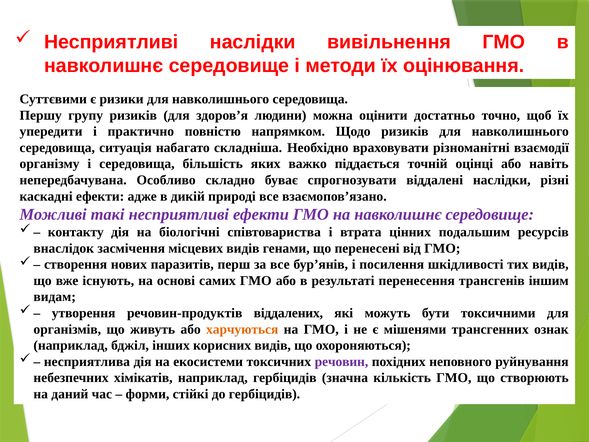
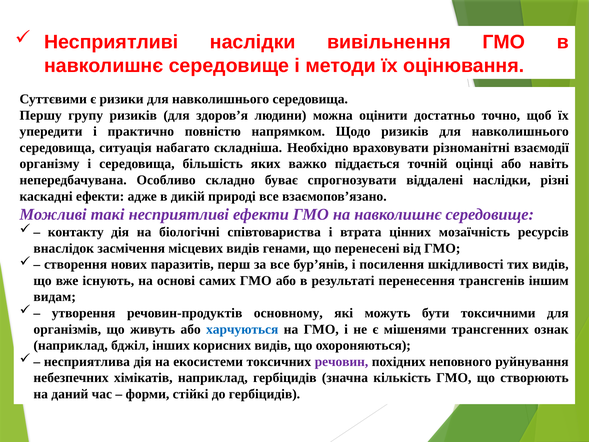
подальшим: подальшим -> мозаїчність (474, 232)
віддалених: віддалених -> основному (288, 313)
харчуються colour: orange -> blue (242, 329)
